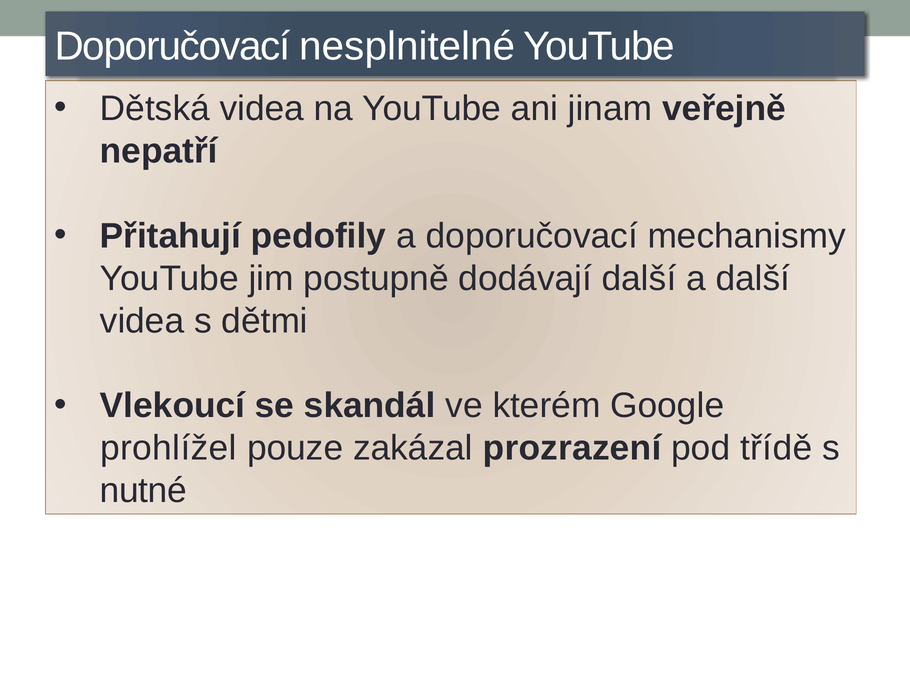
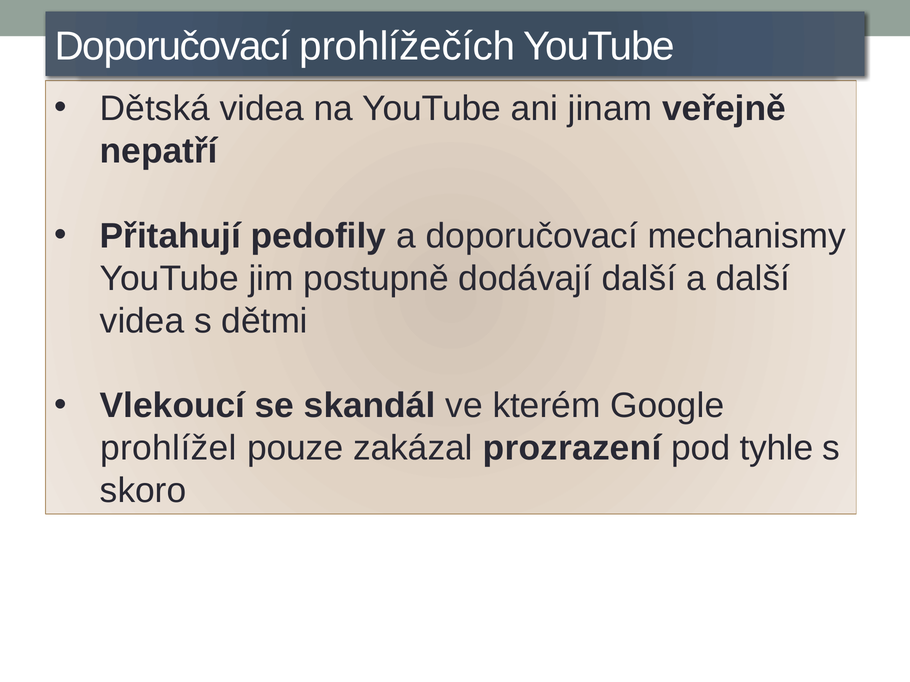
nesplnitelné: nesplnitelné -> prohlížečích (407, 47)
třídě: třídě -> tyhle (777, 449)
nutné: nutné -> skoro (143, 491)
